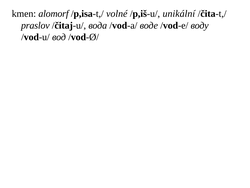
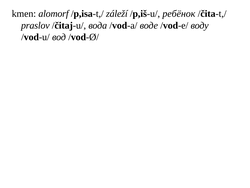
volné: volné -> záleží (117, 14)
unikální: unikální -> ребёнок (179, 14)
